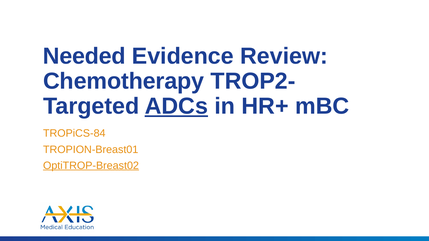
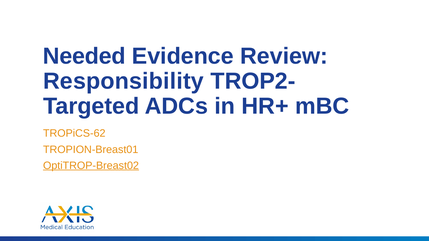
Chemotherapy: Chemotherapy -> Responsibility (123, 81)
ADCs underline: present -> none (176, 106)
TROPiCS-84: TROPiCS-84 -> TROPiCS-62 (74, 134)
